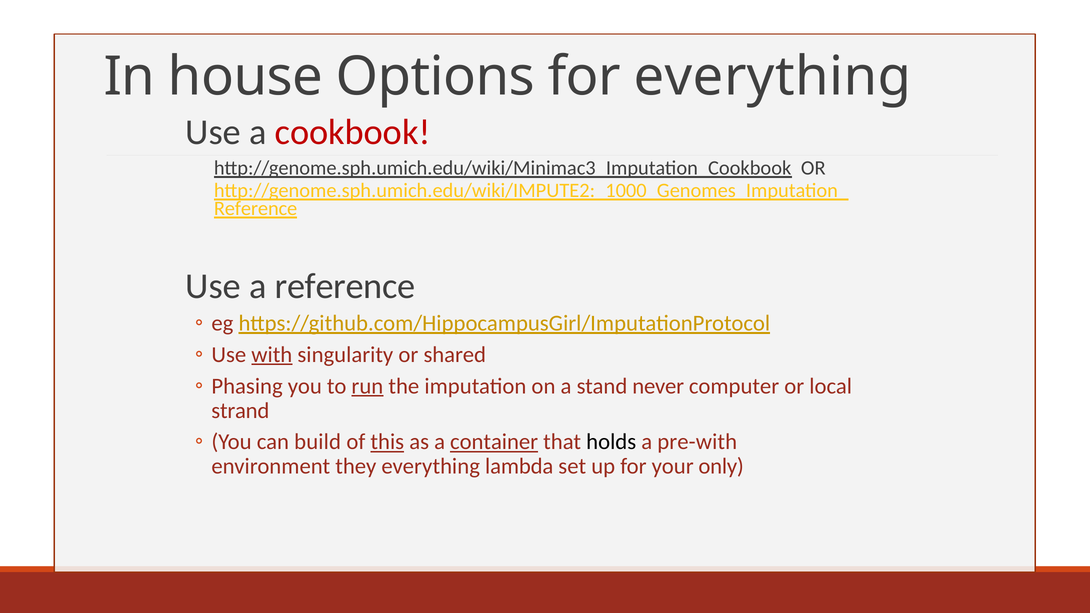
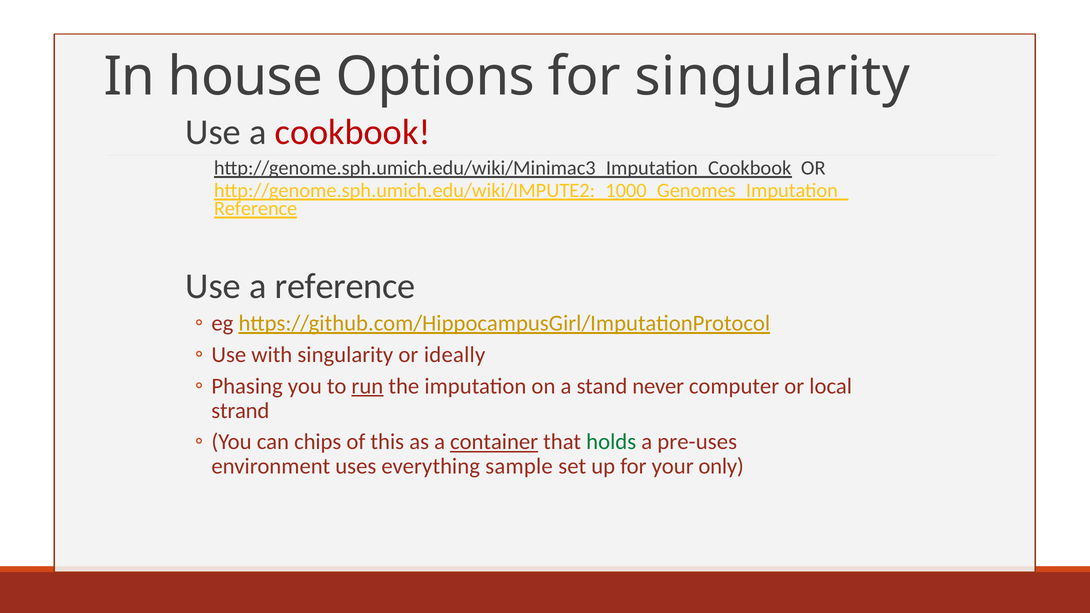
for everything: everything -> singularity (772, 77)
with underline: present -> none (272, 355)
shared: shared -> ideally (455, 355)
build: build -> chips (318, 442)
this underline: present -> none (387, 442)
holds colour: black -> green (611, 442)
pre-with: pre-with -> pre-uses (697, 442)
they: they -> uses (356, 467)
lambda: lambda -> sample (519, 467)
